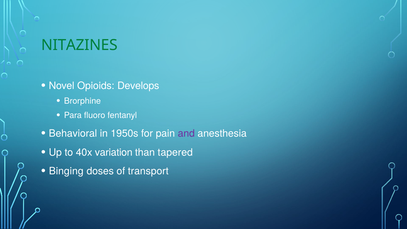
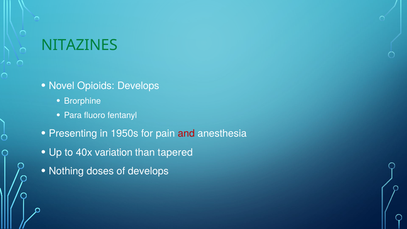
Behavioral: Behavioral -> Presenting (73, 133)
and colour: purple -> red (186, 133)
Binging: Binging -> Nothing (66, 171)
of transport: transport -> develops (148, 171)
